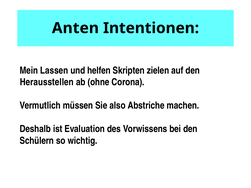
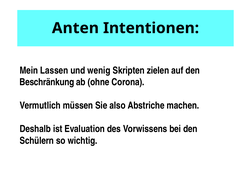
helfen: helfen -> wenig (99, 71)
Herausstellen: Herausstellen -> Beschränkung (47, 82)
